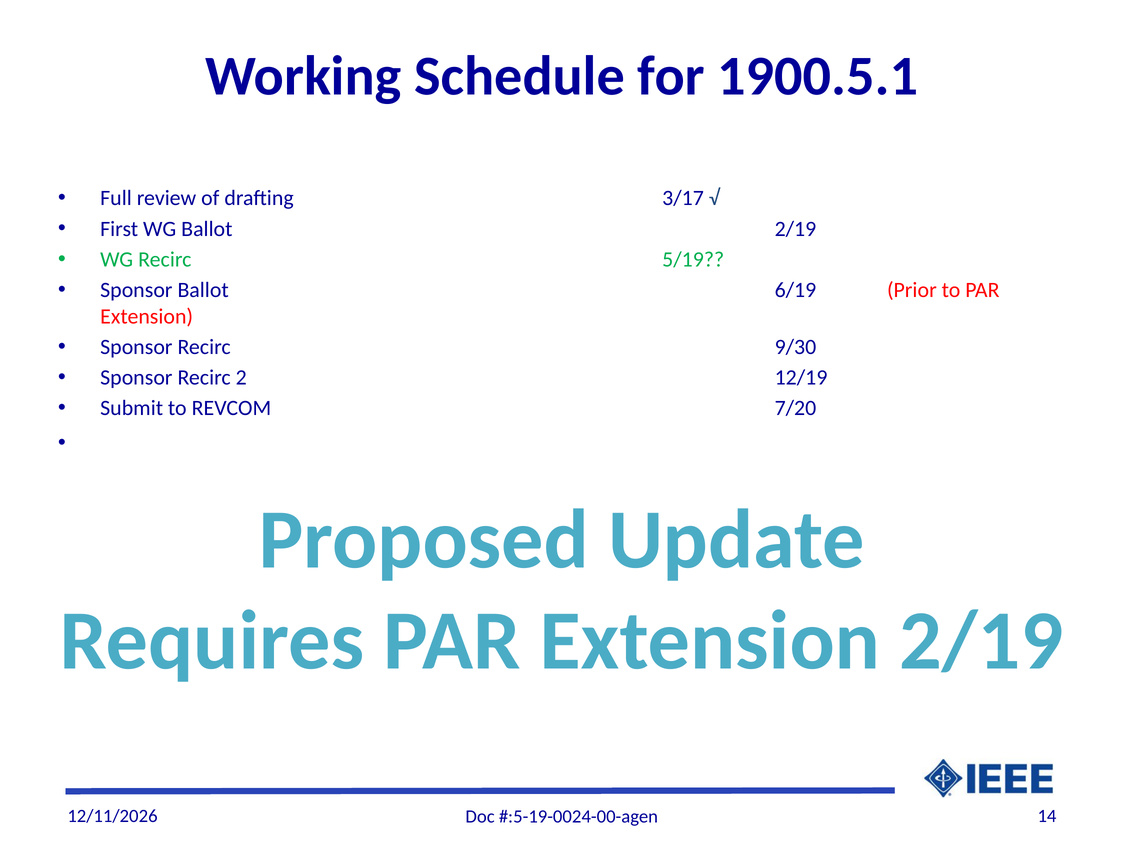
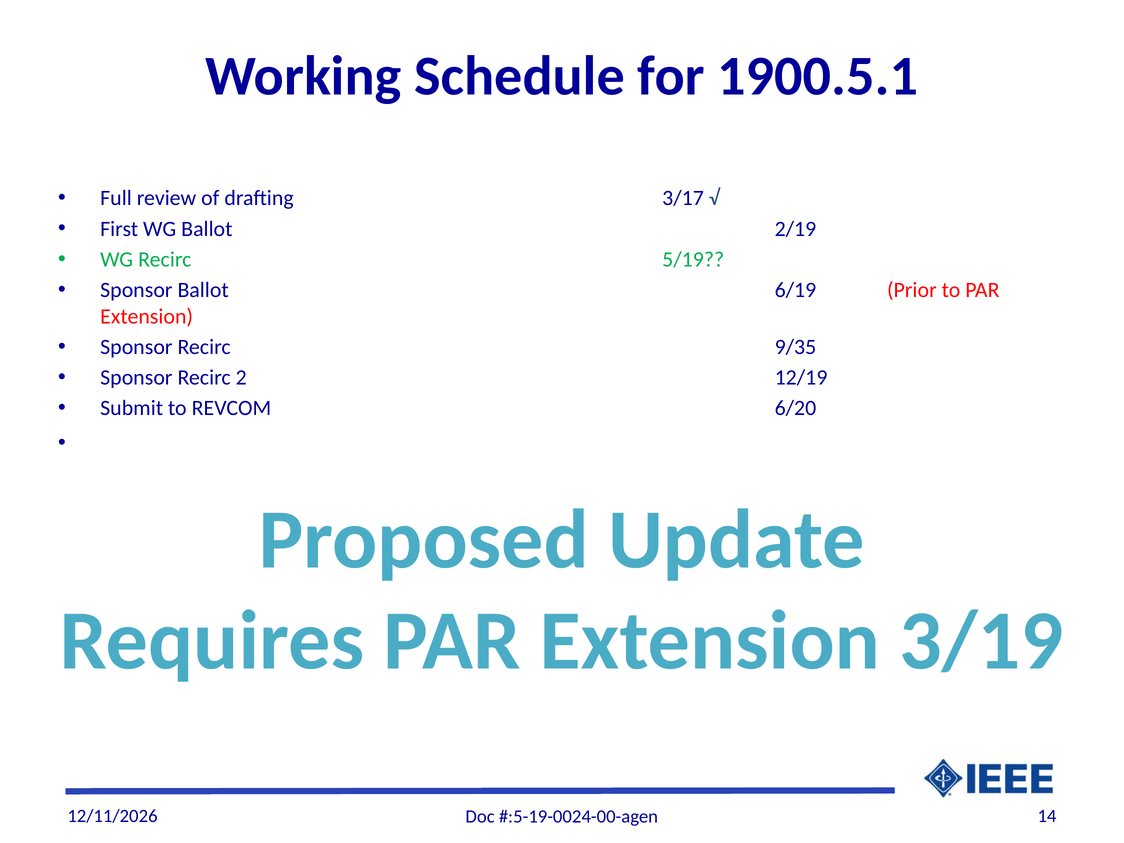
9/30: 9/30 -> 9/35 (795, 347)
7/20: 7/20 -> 6/20 (795, 408)
Extension 2/19: 2/19 -> 3/19 (981, 641)
